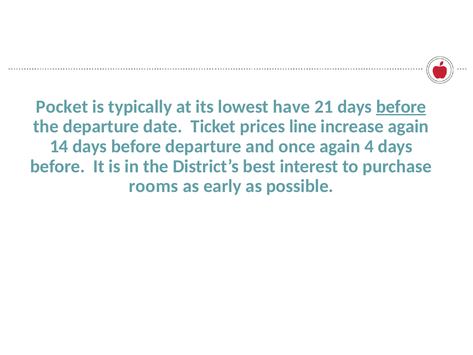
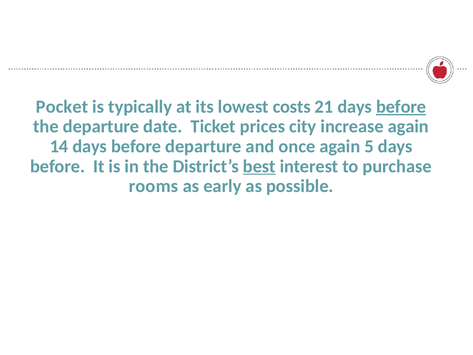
have: have -> costs (292, 107)
line: line -> city (303, 126)
4: 4 -> 5 (369, 146)
best underline: none -> present (259, 166)
